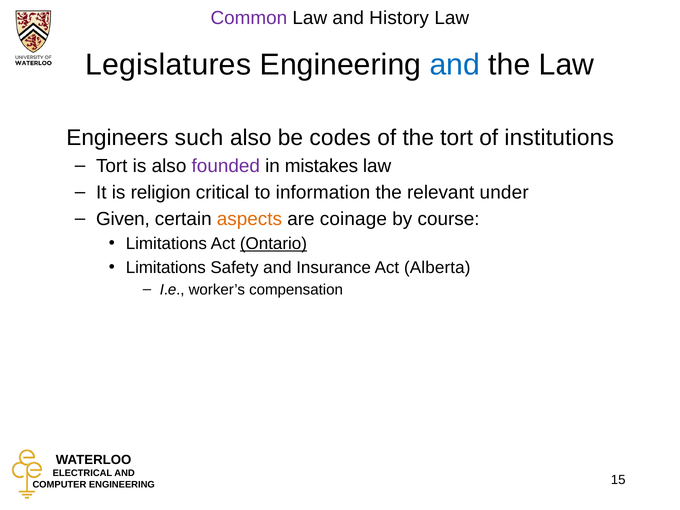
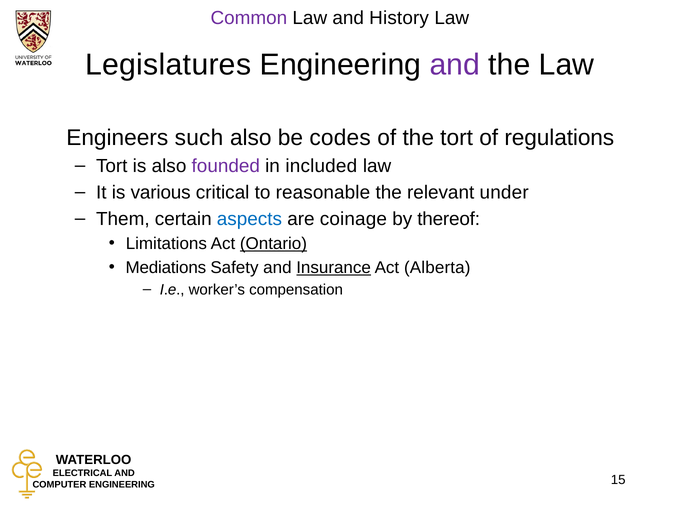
and colour: blue -> purple (455, 65)
institutions: institutions -> regulations (559, 138)
mistakes: mistakes -> included (321, 166)
religion: religion -> various (161, 192)
information: information -> reasonable (323, 192)
Given: Given -> Them (123, 219)
aspects colour: orange -> blue (249, 219)
course: course -> thereof (449, 219)
Limitations: Limitations -> Mediations (166, 268)
Insurance underline: none -> present (334, 268)
